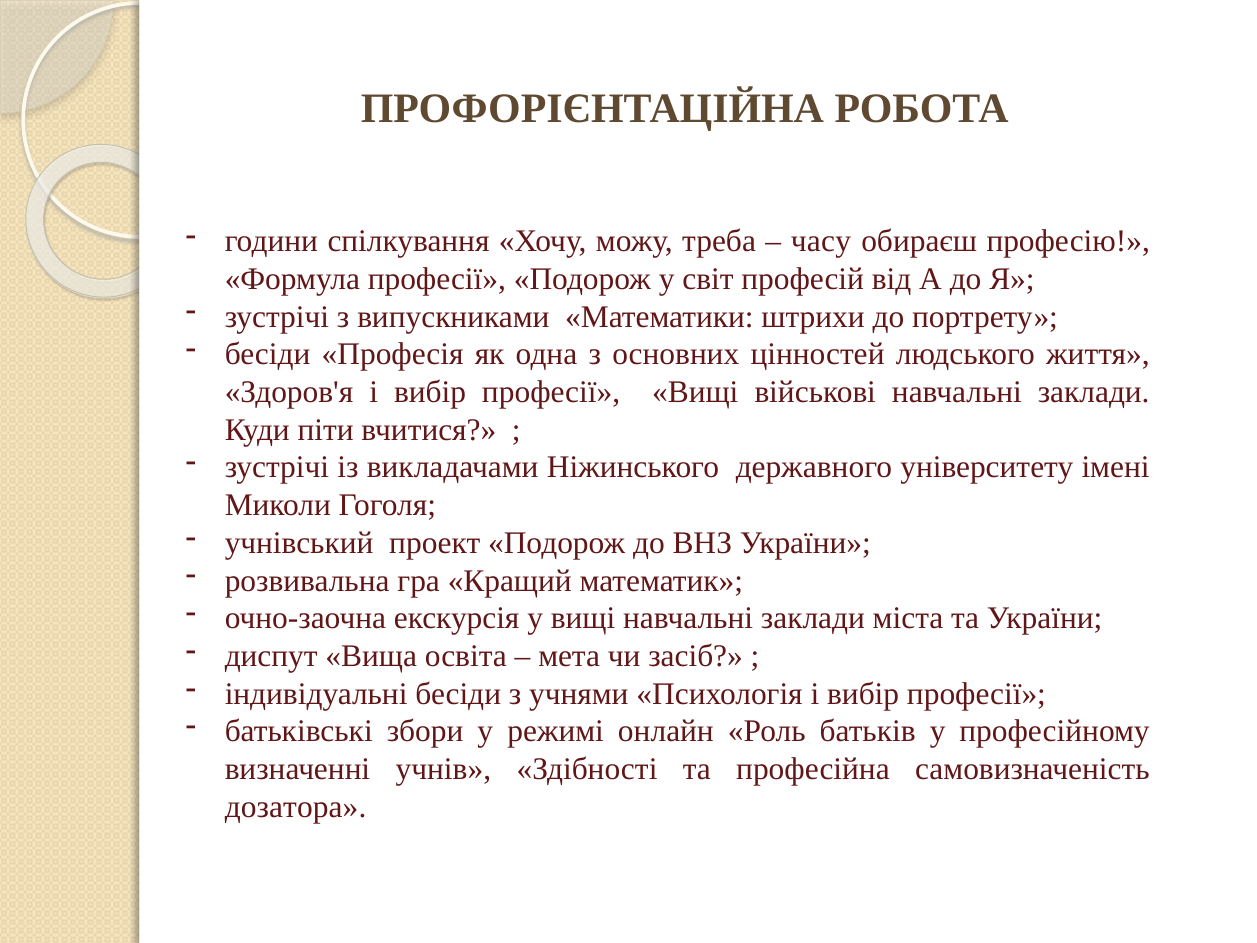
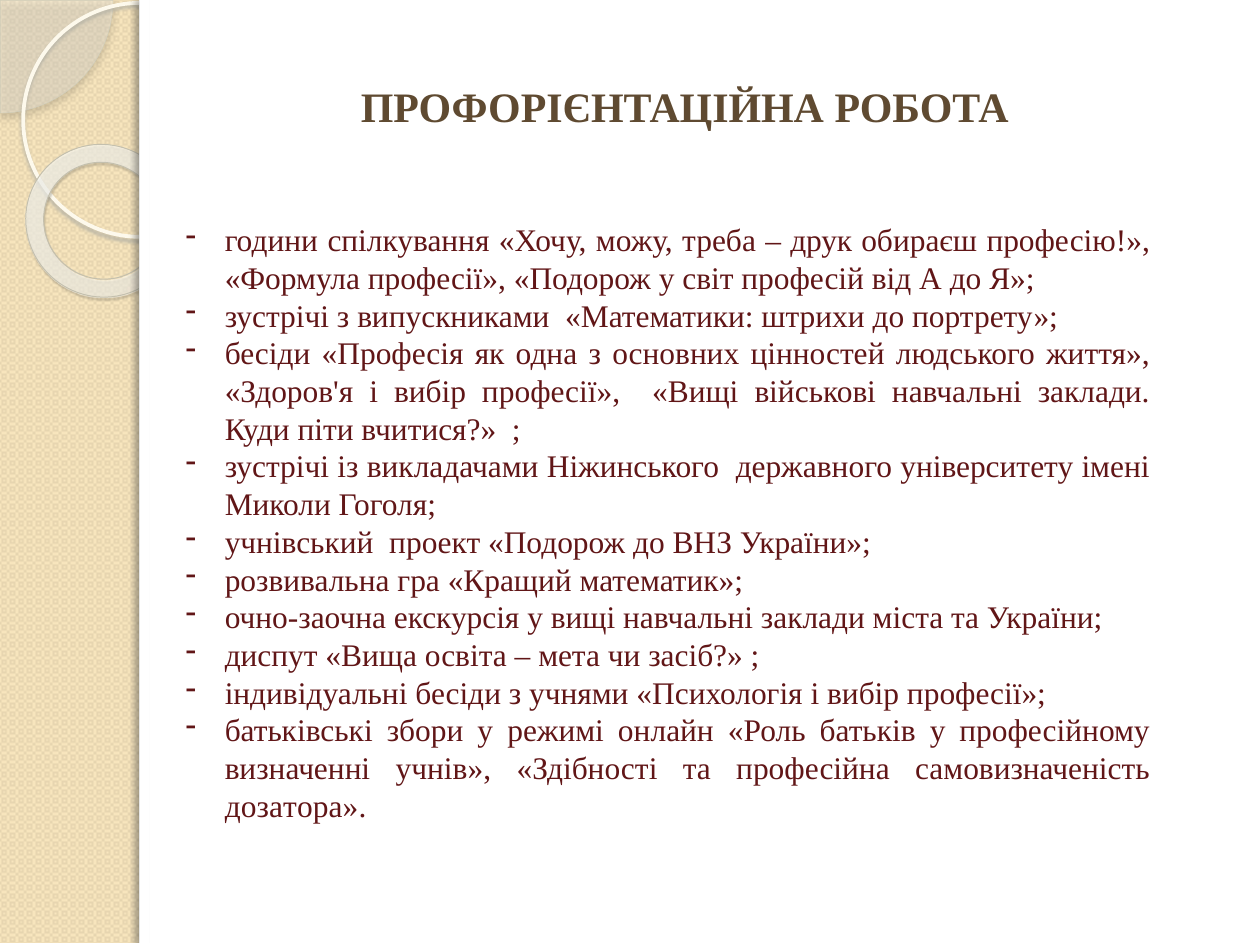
часу: часу -> друк (821, 241)
